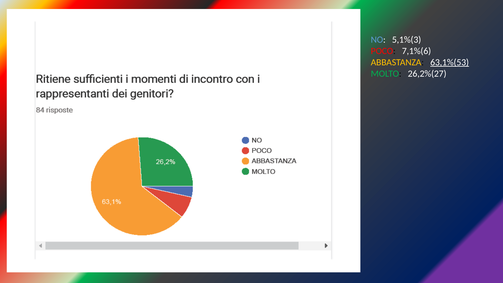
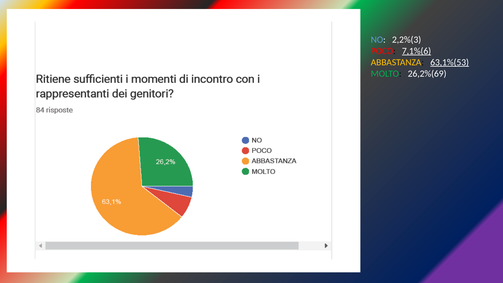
5,1%(3: 5,1%(3 -> 2,2%(3 (407, 40)
7,1%(6 underline: none -> present (417, 51)
26,2%(27: 26,2%(27 -> 26,2%(69 (427, 74)
